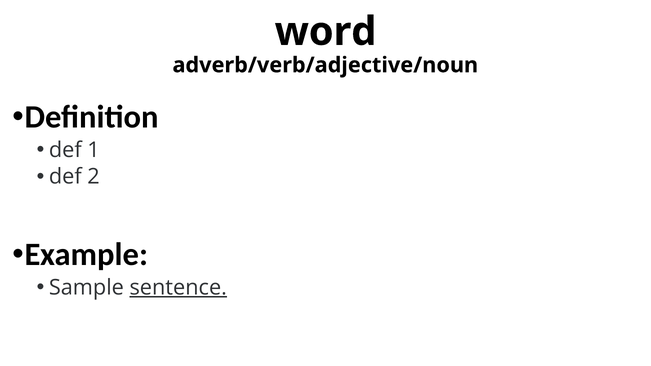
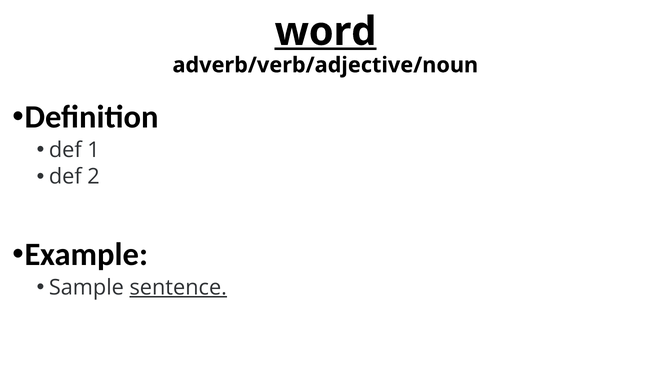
word underline: none -> present (326, 32)
